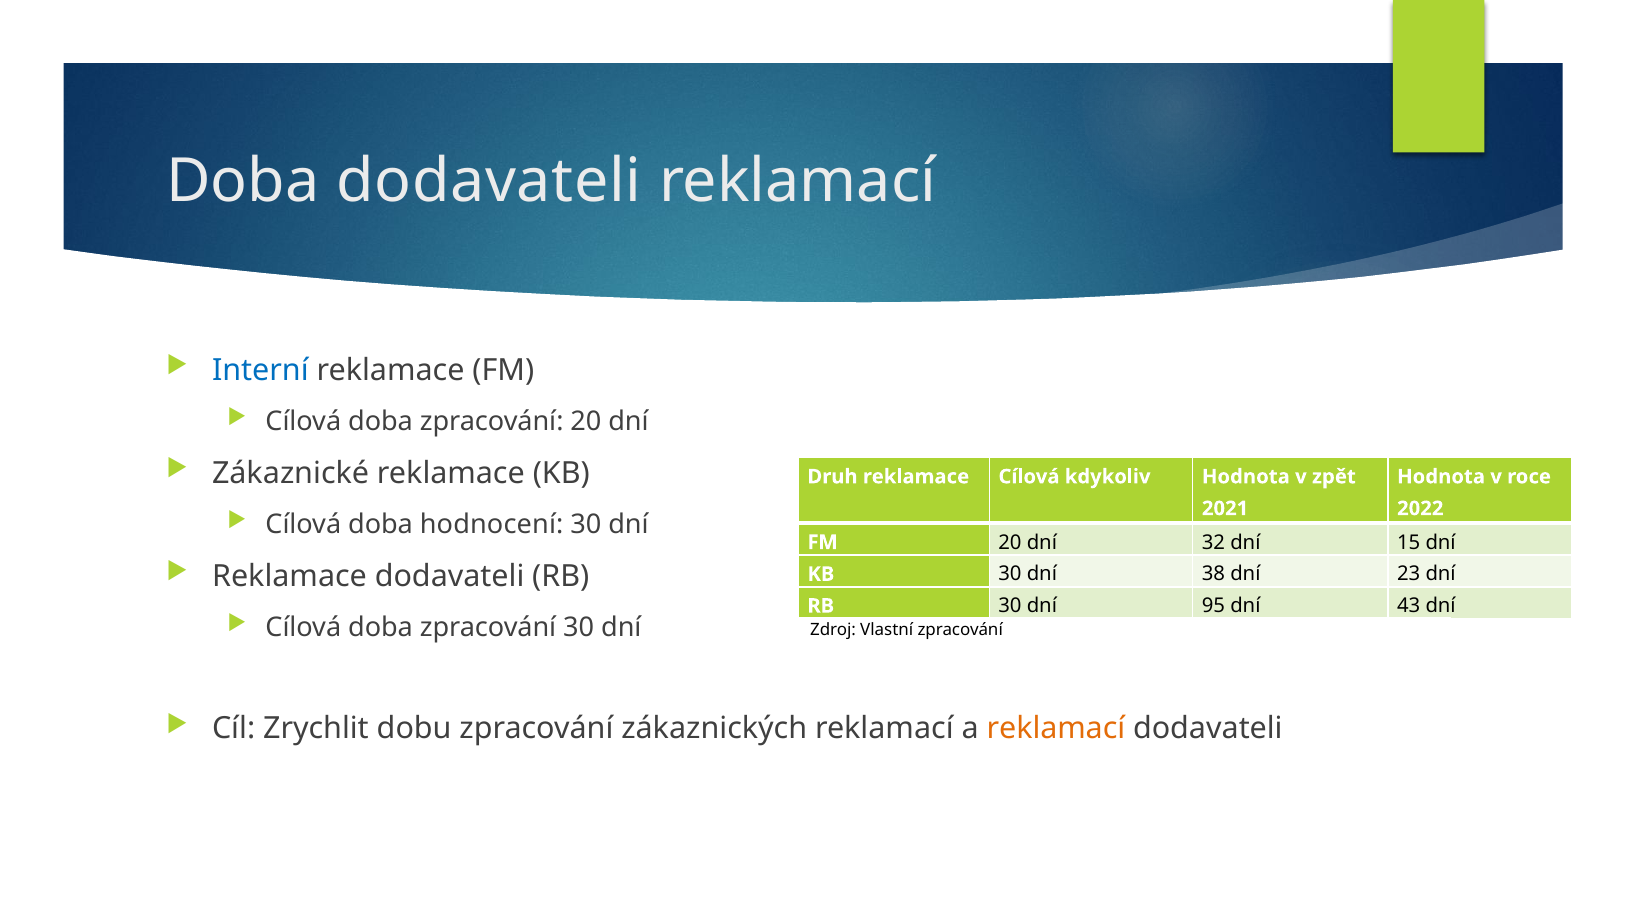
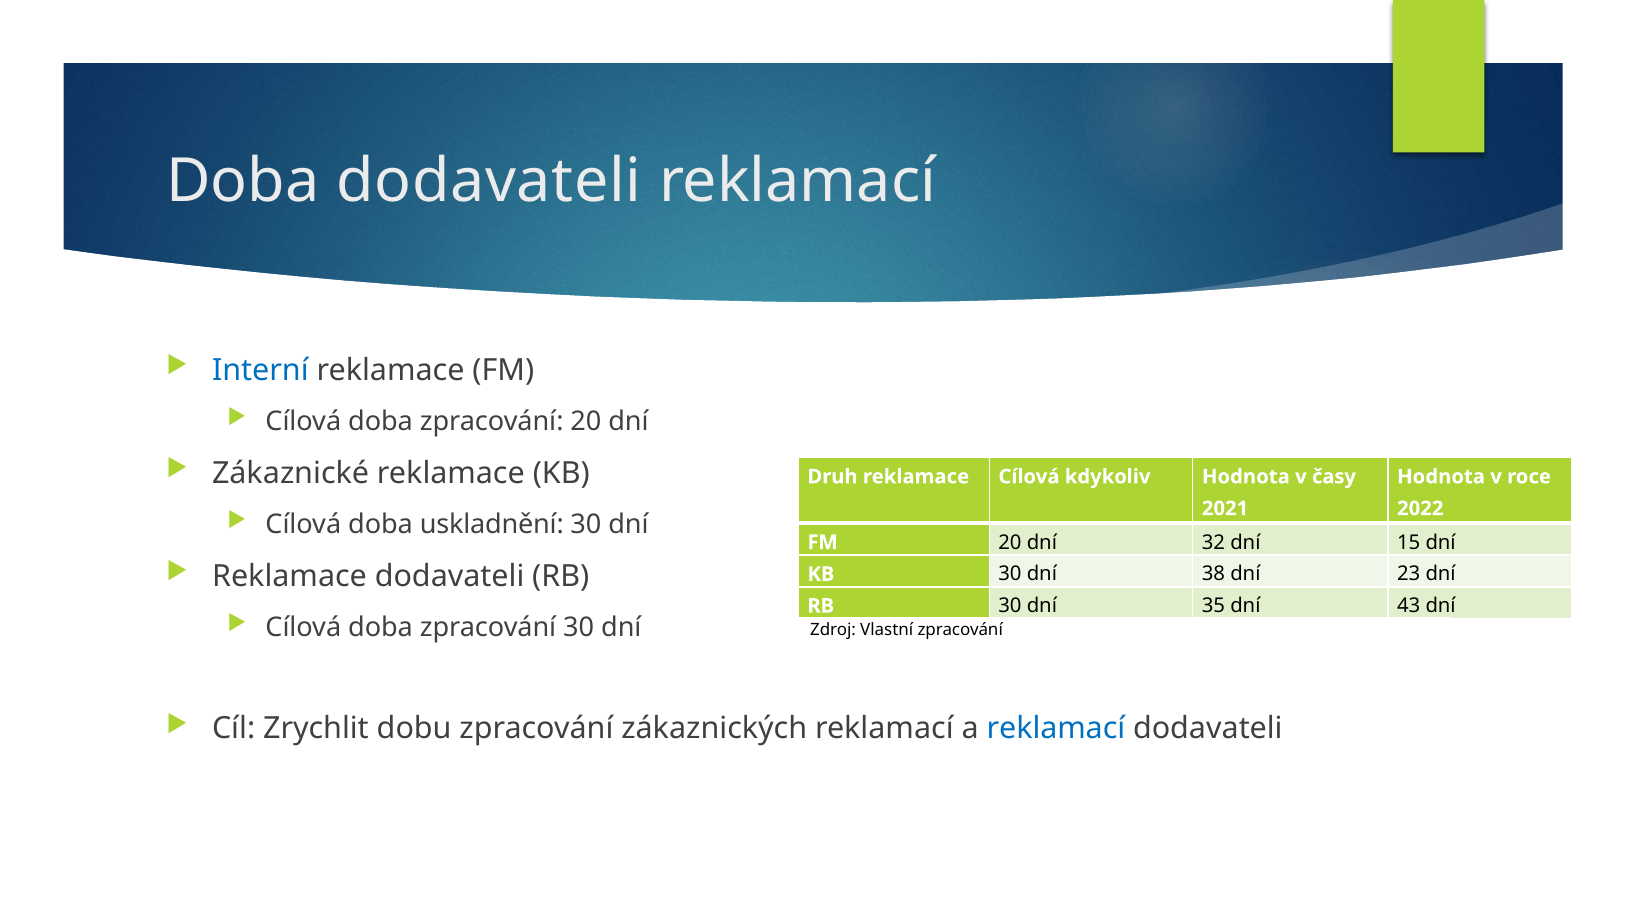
zpět: zpět -> časy (1334, 477)
hodnocení: hodnocení -> uskladnění (492, 525)
95: 95 -> 35 (1213, 606)
reklamací colour: orange -> blue (1056, 729)
